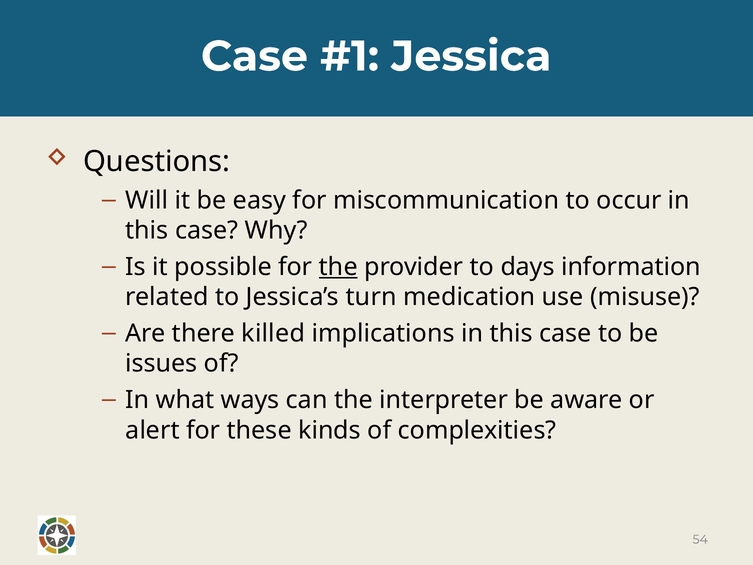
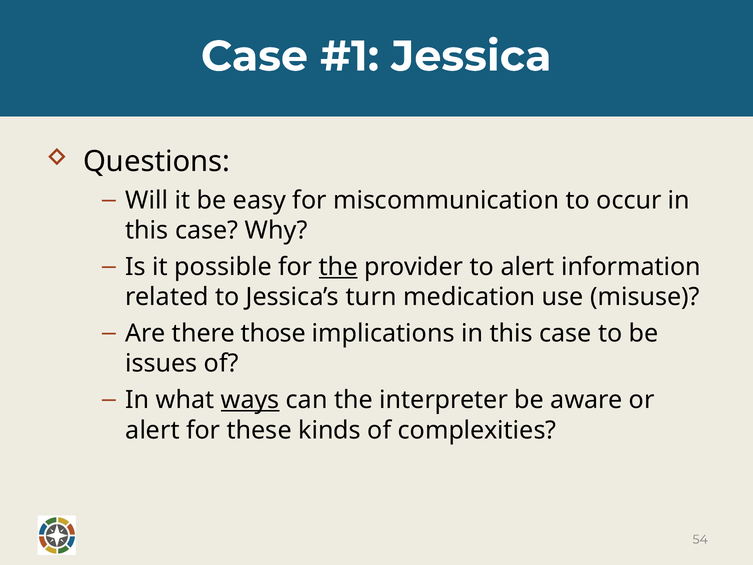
to days: days -> alert (528, 267)
killed: killed -> those (273, 333)
ways underline: none -> present (250, 400)
